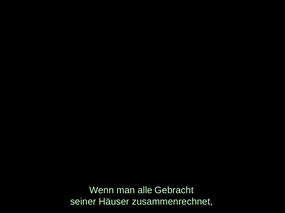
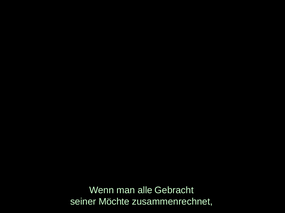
Häuser: Häuser -> Möchte (114, 202)
